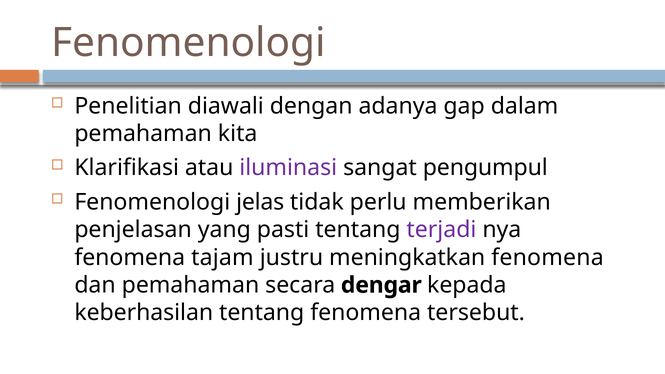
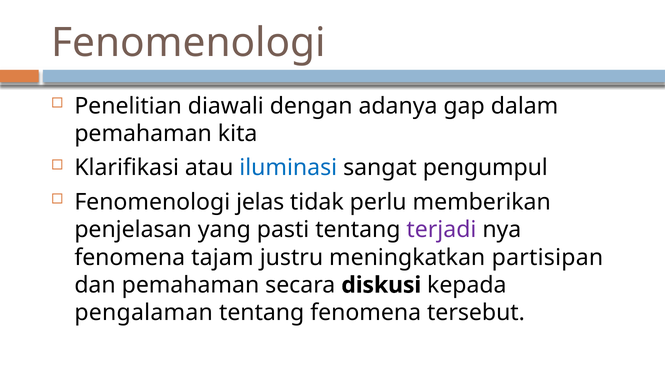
iluminasi colour: purple -> blue (288, 168)
meningkatkan fenomena: fenomena -> partisipan (547, 257)
dengar: dengar -> diskusi (381, 285)
keberhasilan: keberhasilan -> pengalaman (144, 313)
